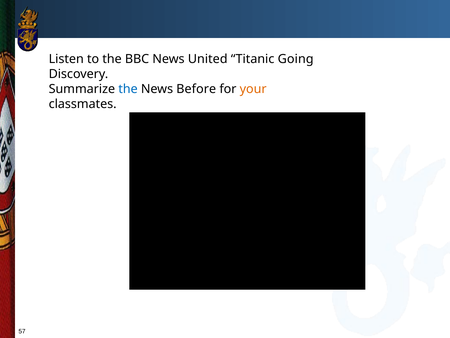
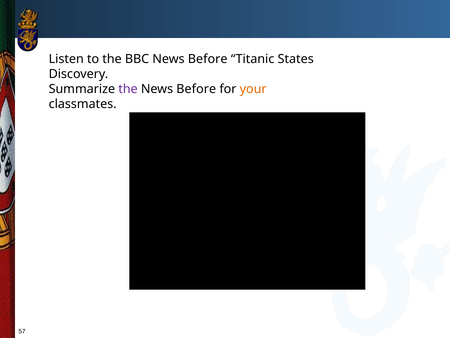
BBC News United: United -> Before (208, 59)
Going: Going -> States (296, 59)
the colour: blue -> purple (128, 89)
